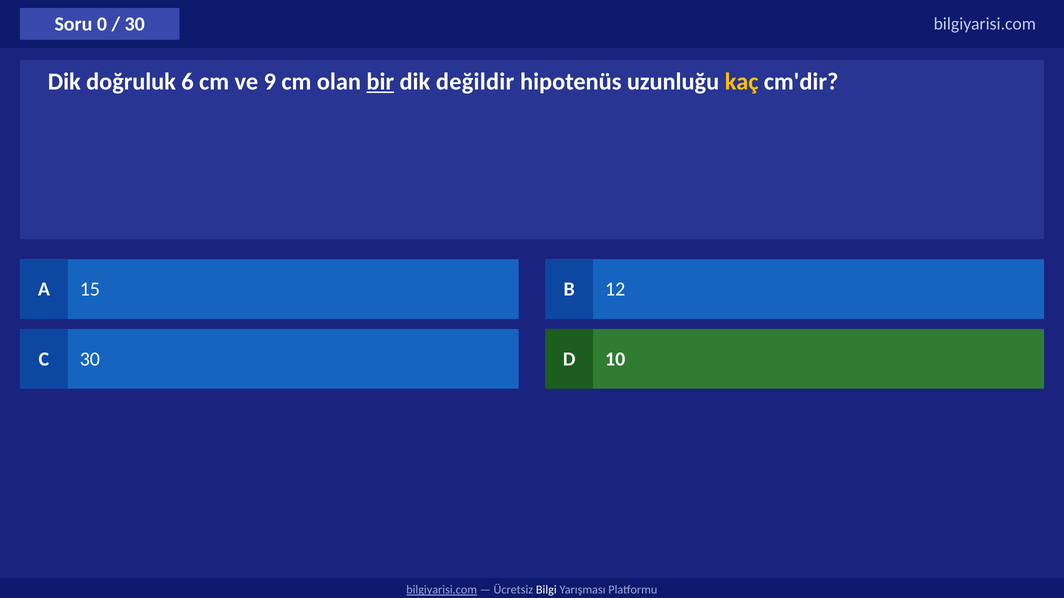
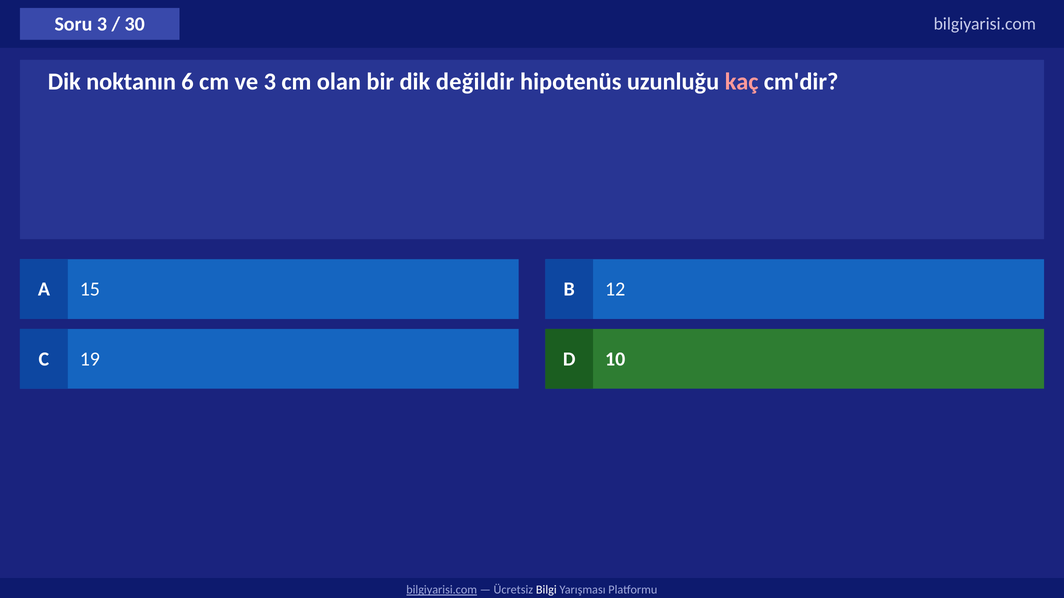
Soru 0: 0 -> 3 (102, 24)
doğruluk: doğruluk -> noktanın (131, 82)
ve 9: 9 -> 3 (270, 82)
bir underline: present -> none (380, 82)
kaç colour: yellow -> pink (742, 82)
C 30: 30 -> 19 (90, 359)
